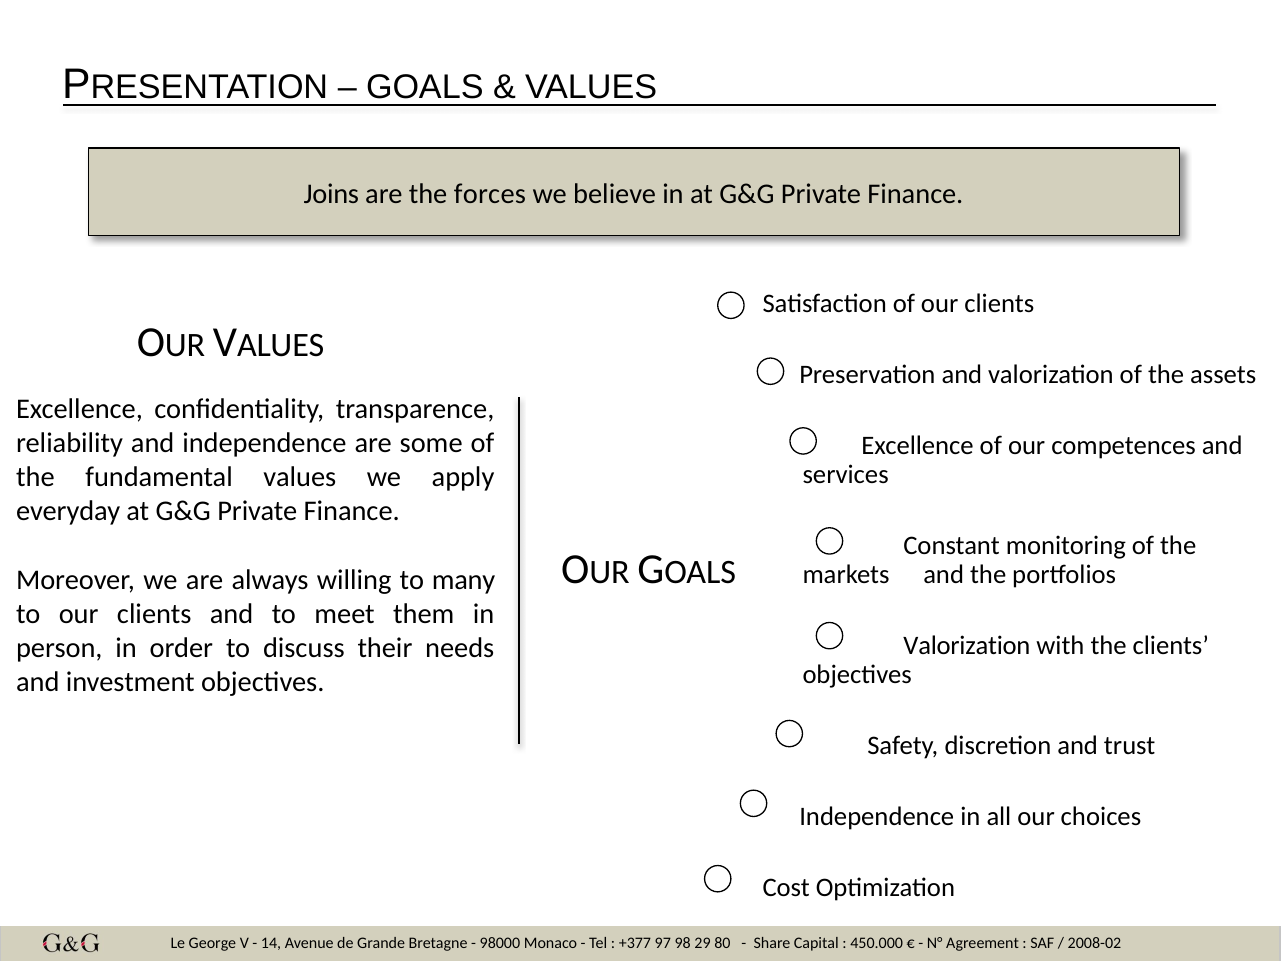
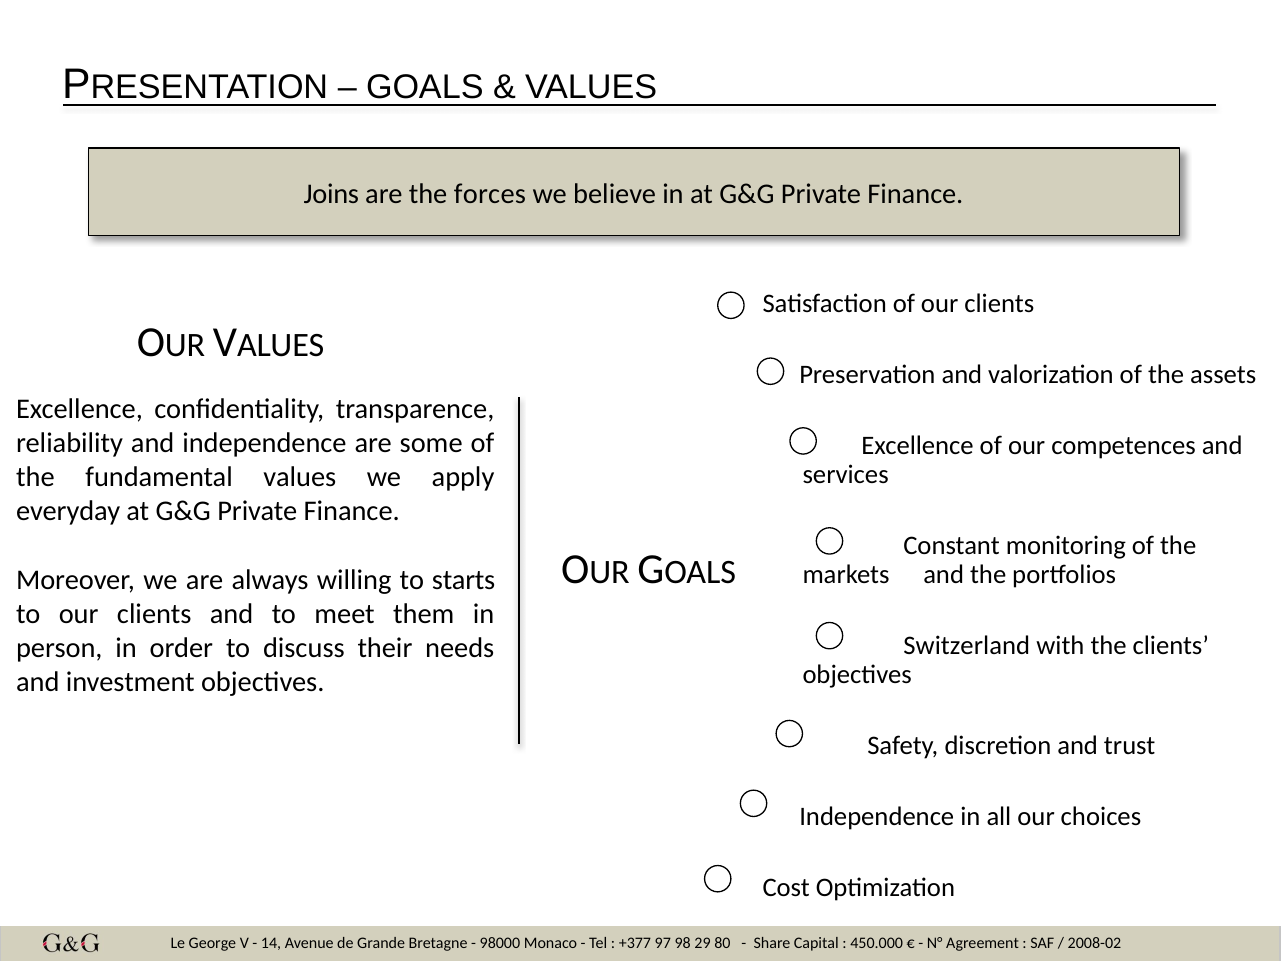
many: many -> starts (464, 580)
Valorization: Valorization -> Switzerland (967, 645)
